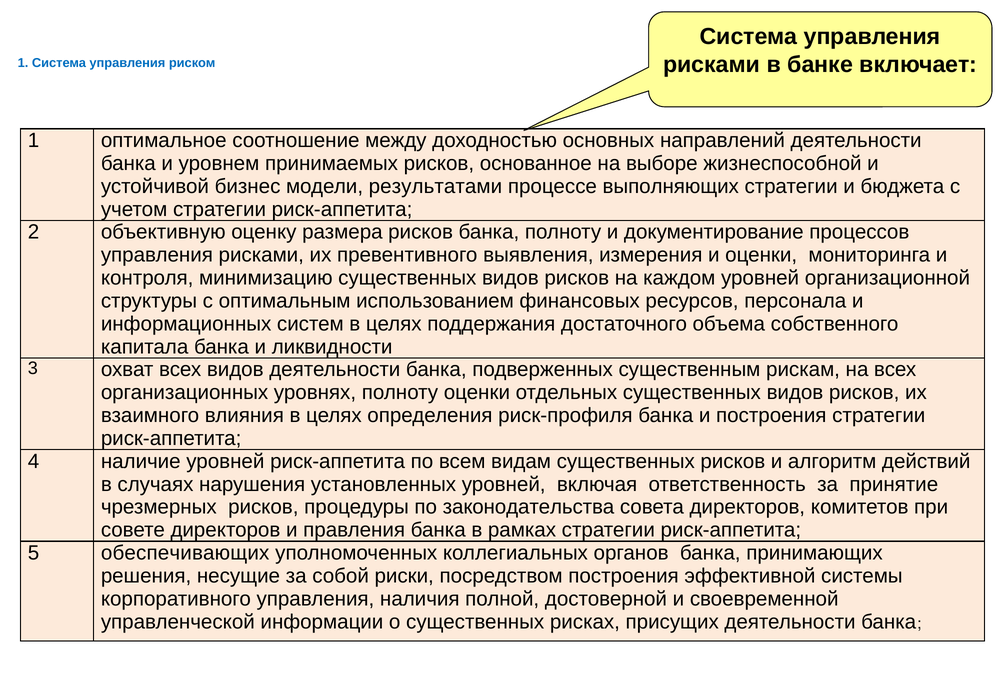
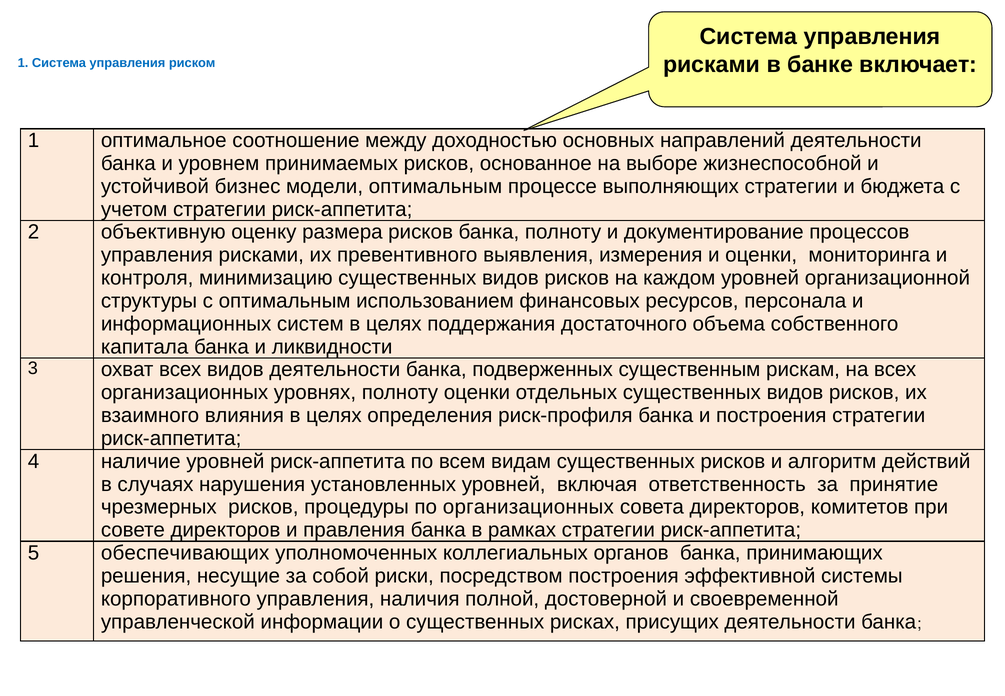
модели результатами: результатами -> оптимальным (435, 186)
по законодательства: законодательства -> организационных (528, 507)
